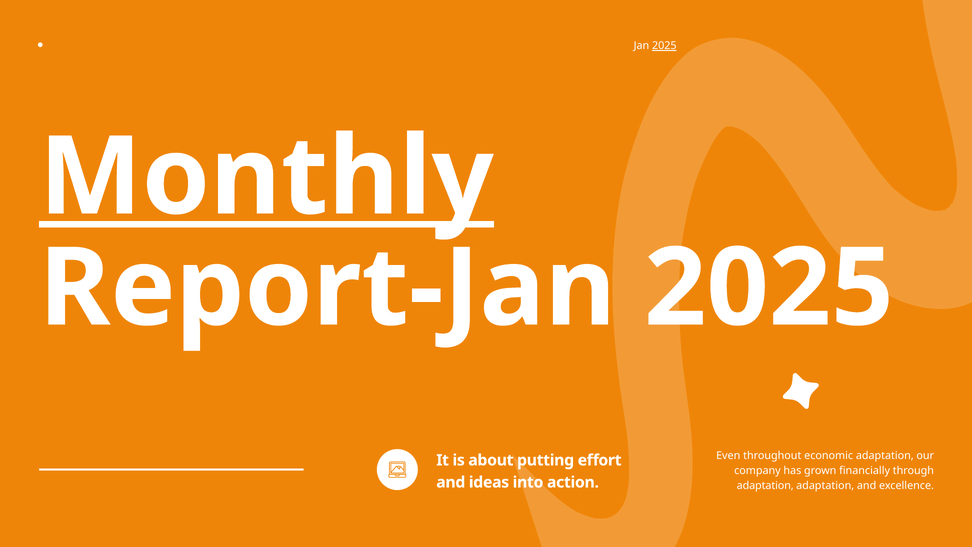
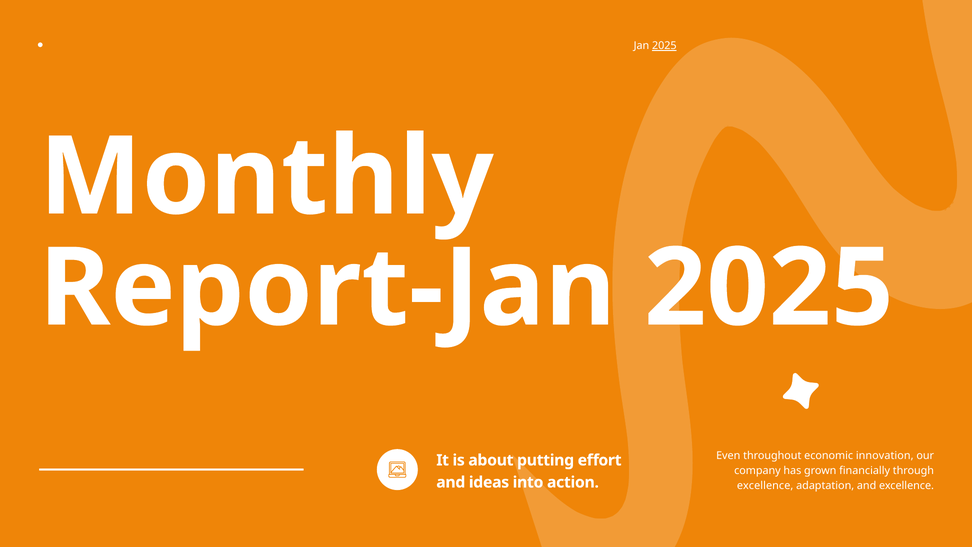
Monthly underline: present -> none (266, 177)
economic adaptation: adaptation -> innovation (885, 455)
adaptation: adaptation -> excellence (765, 486)
